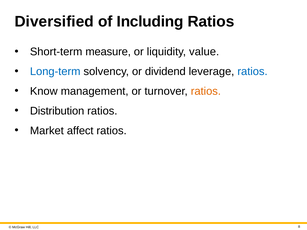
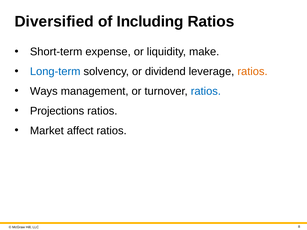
measure: measure -> expense (108, 52)
value: value -> make (204, 52)
ratios colour: blue -> orange (252, 72)
Know: Know -> Ways (44, 91)
ratios colour: orange -> blue (206, 91)
Distribution: Distribution -> Projections (57, 111)
